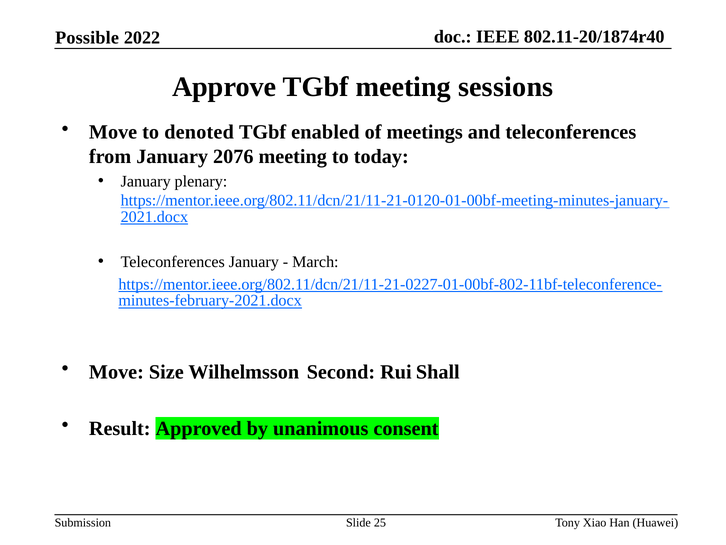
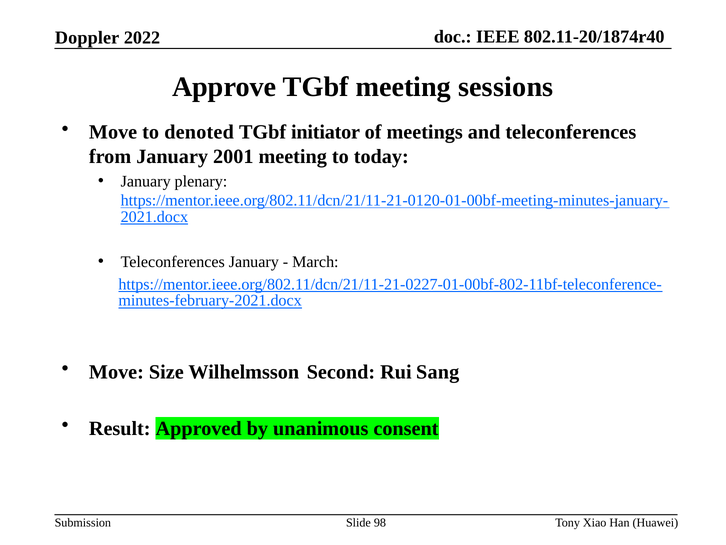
Possible: Possible -> Doppler (87, 38)
enabled: enabled -> initiator (326, 132)
2076: 2076 -> 2001 (233, 156)
Shall: Shall -> Sang (438, 372)
25: 25 -> 98 (380, 522)
